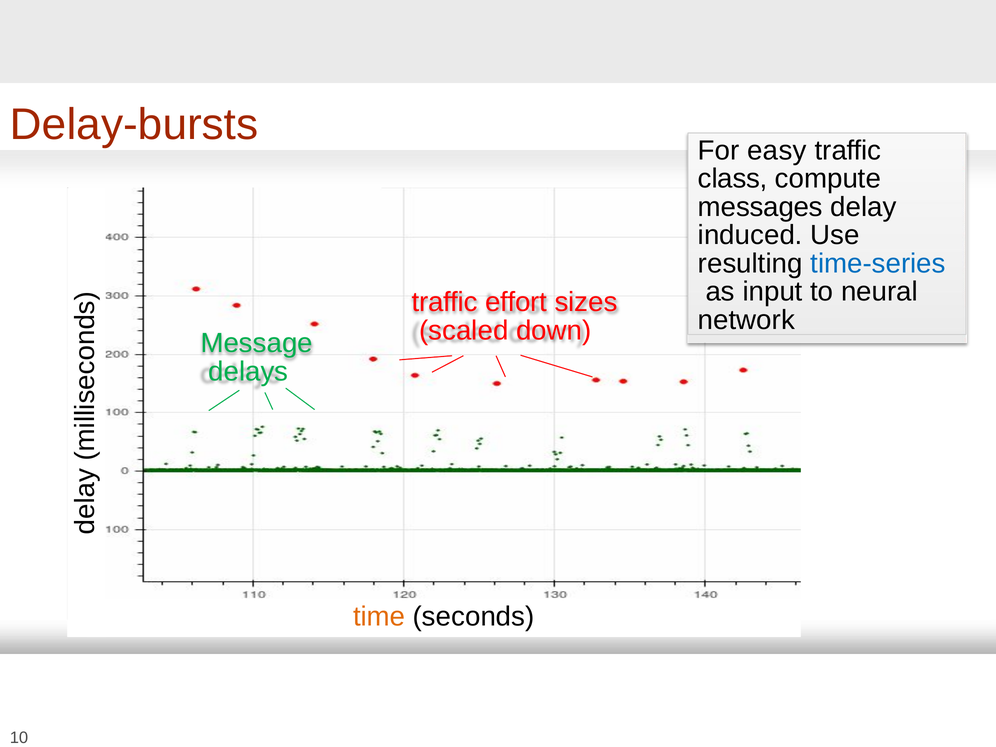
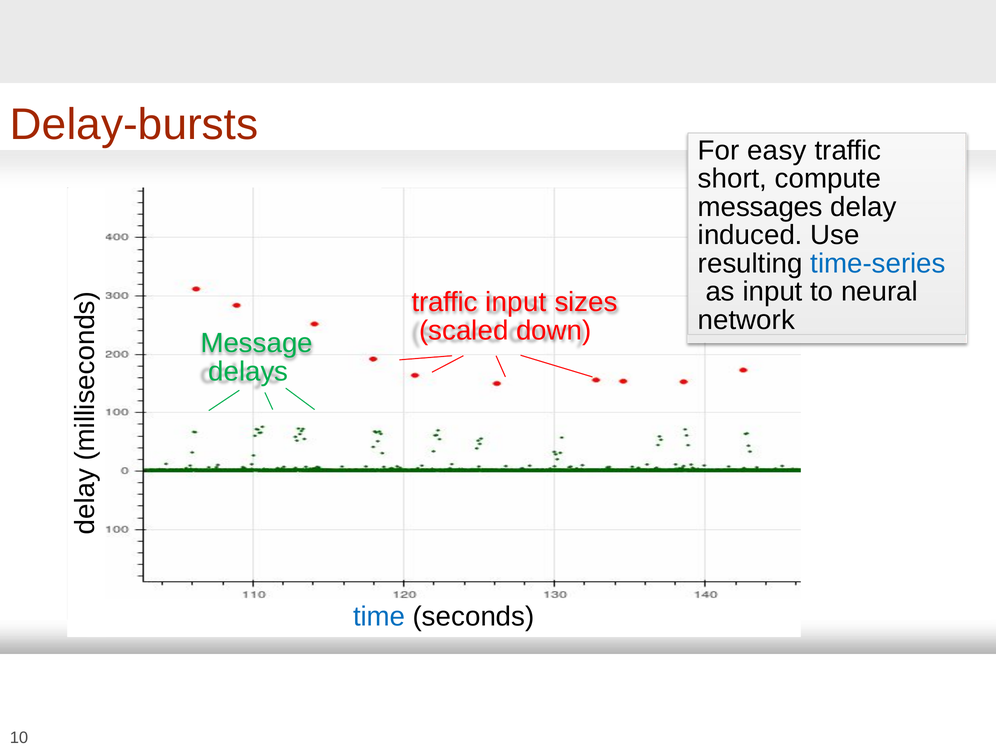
class: class -> short (733, 179)
traffic effort: effort -> input (516, 302)
time colour: orange -> blue (379, 616)
